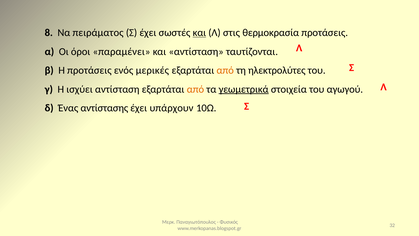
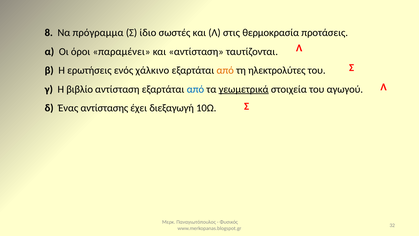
πειράματος: πειράματος -> πρόγραμμα (98, 33)
Σ έχει: έχει -> ίδιο (148, 33)
και underline: present -> none (199, 33)
Η προτάσεις: προτάσεις -> ερωτήσεις (89, 70)
μερικές: μερικές -> χάλκινο (152, 70)
ισχύει: ισχύει -> βιβλίο (80, 89)
από colour: orange -> blue (195, 89)
υπάρχουν: υπάρχουν -> διεξαγωγή (172, 108)
